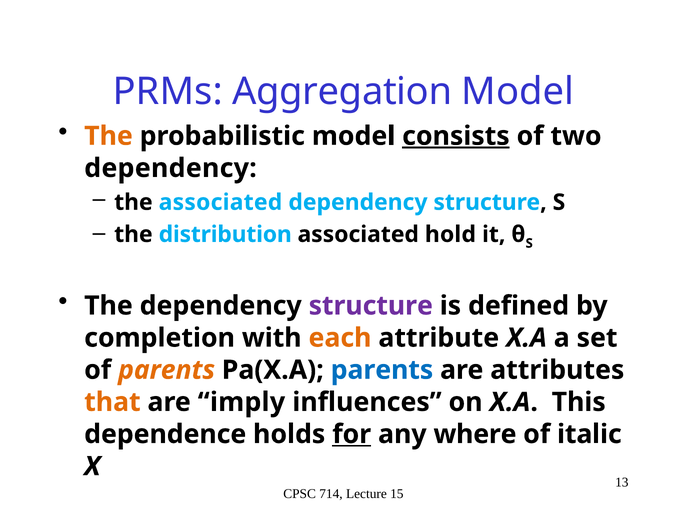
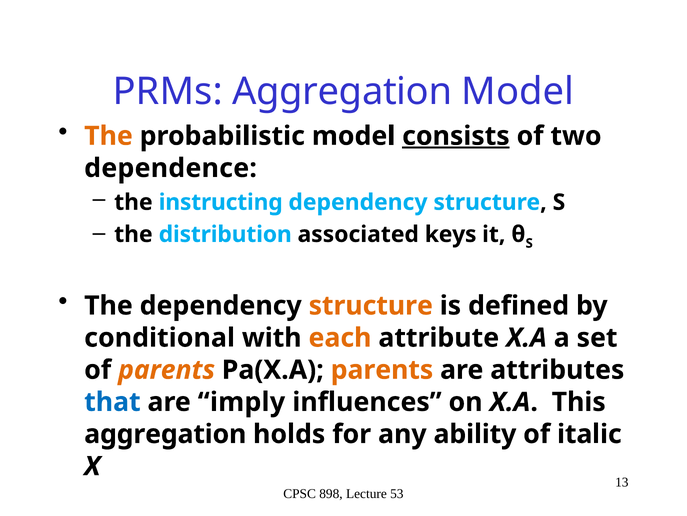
dependency: dependency -> dependence (171, 168)
the associated: associated -> instructing (221, 202)
hold: hold -> keys (451, 234)
structure colour: purple -> orange (371, 305)
completion: completion -> conditional (160, 337)
parents colour: blue -> orange (382, 369)
that colour: orange -> blue (112, 402)
dependence: dependence -> aggregation (165, 434)
for underline: present -> none (352, 434)
where: where -> ability (475, 434)
714: 714 -> 898 (331, 493)
15: 15 -> 53 (397, 493)
